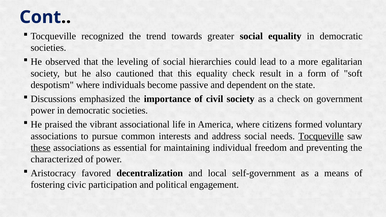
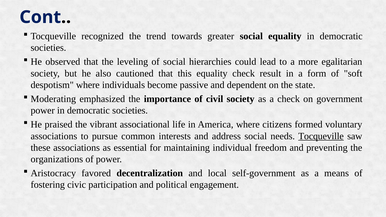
Discussions: Discussions -> Moderating (53, 99)
these underline: present -> none (41, 148)
characterized: characterized -> organizations (57, 159)
